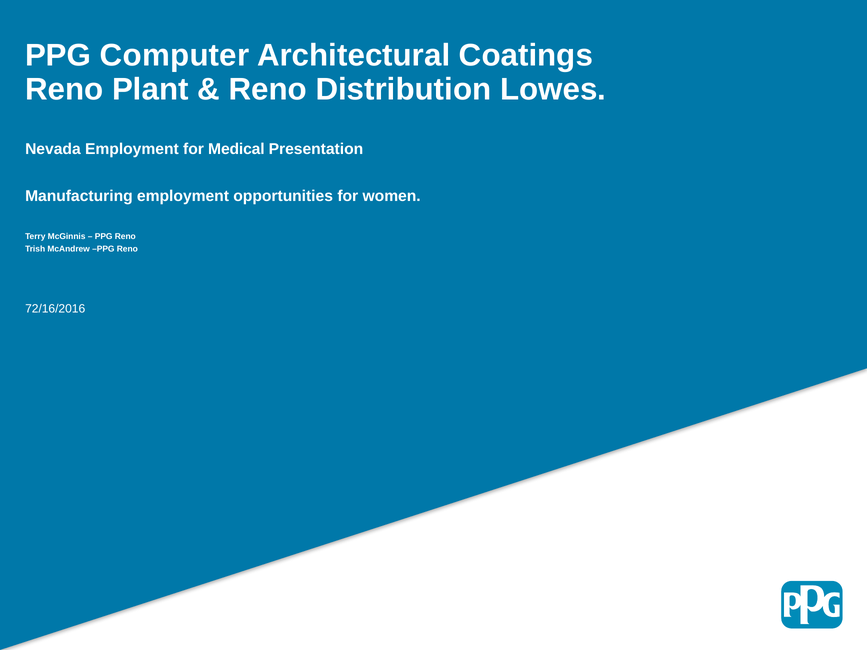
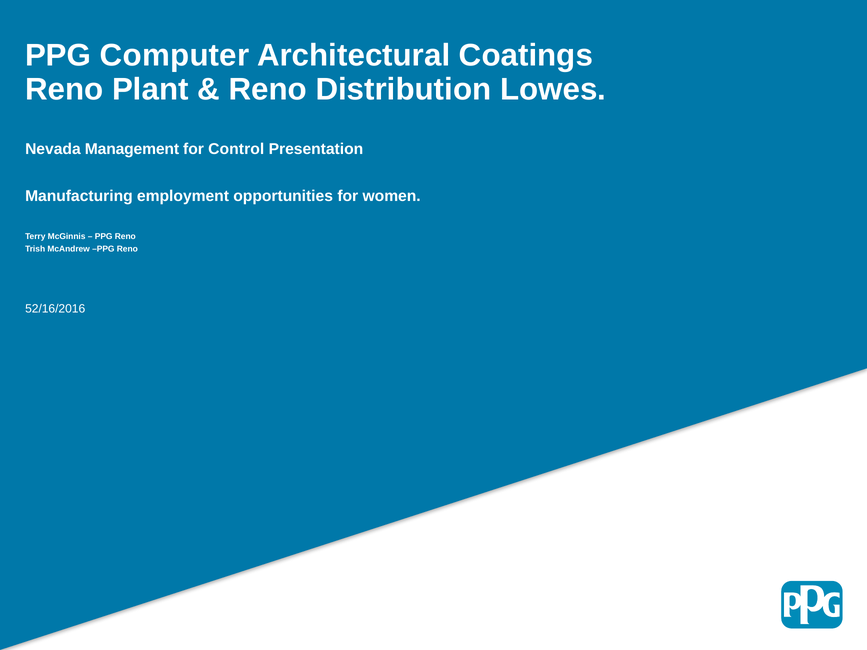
Nevada Employment: Employment -> Management (132, 149)
Medical: Medical -> Control (236, 149)
72/16/2016: 72/16/2016 -> 52/16/2016 (55, 309)
